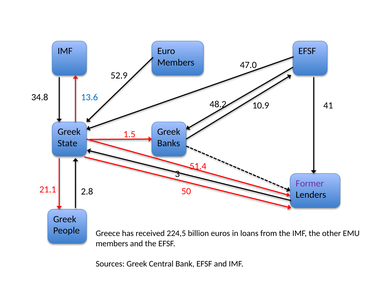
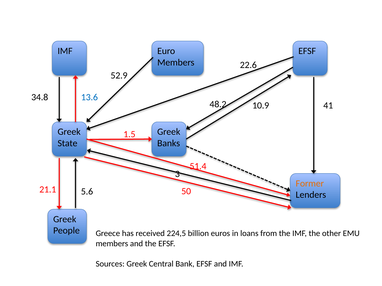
47.0: 47.0 -> 22.6 (248, 65)
Former colour: purple -> orange (310, 184)
2.8: 2.8 -> 5.6 (87, 192)
